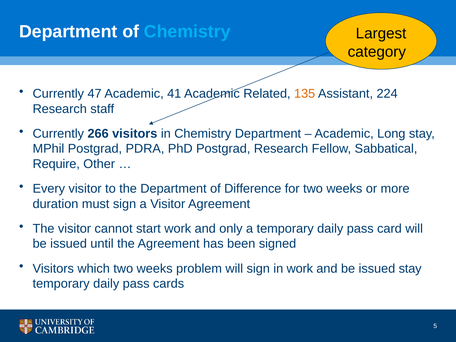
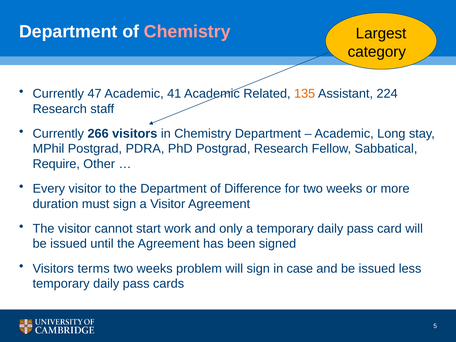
Chemistry colour: light blue -> pink (187, 32)
which: which -> terms (94, 269)
in work: work -> case (300, 269)
issued stay: stay -> less (410, 269)
